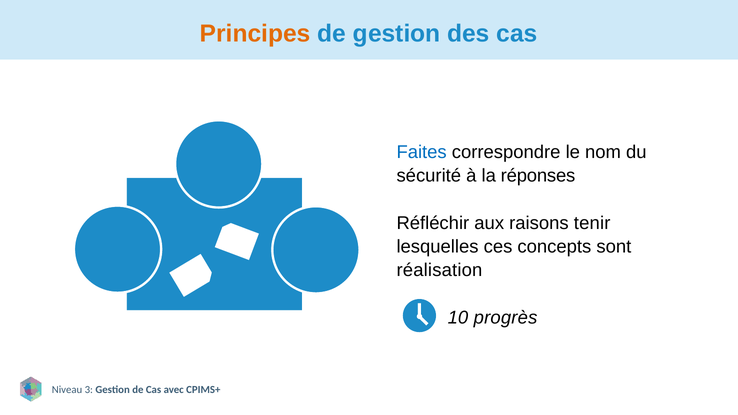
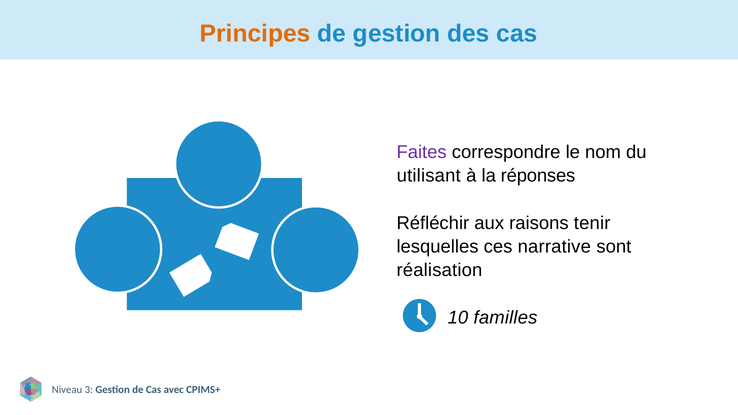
Faites colour: blue -> purple (422, 152)
sécurité: sécurité -> utilisant (429, 176)
concepts: concepts -> narrative (554, 247)
progrès: progrès -> familles (506, 318)
